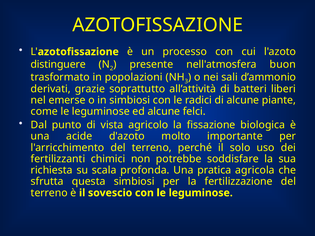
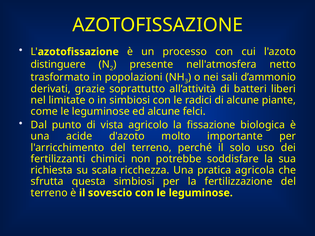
buon: buon -> netto (283, 64)
emerse: emerse -> limitate (67, 100)
profonda: profonda -> ricchezza (145, 170)
